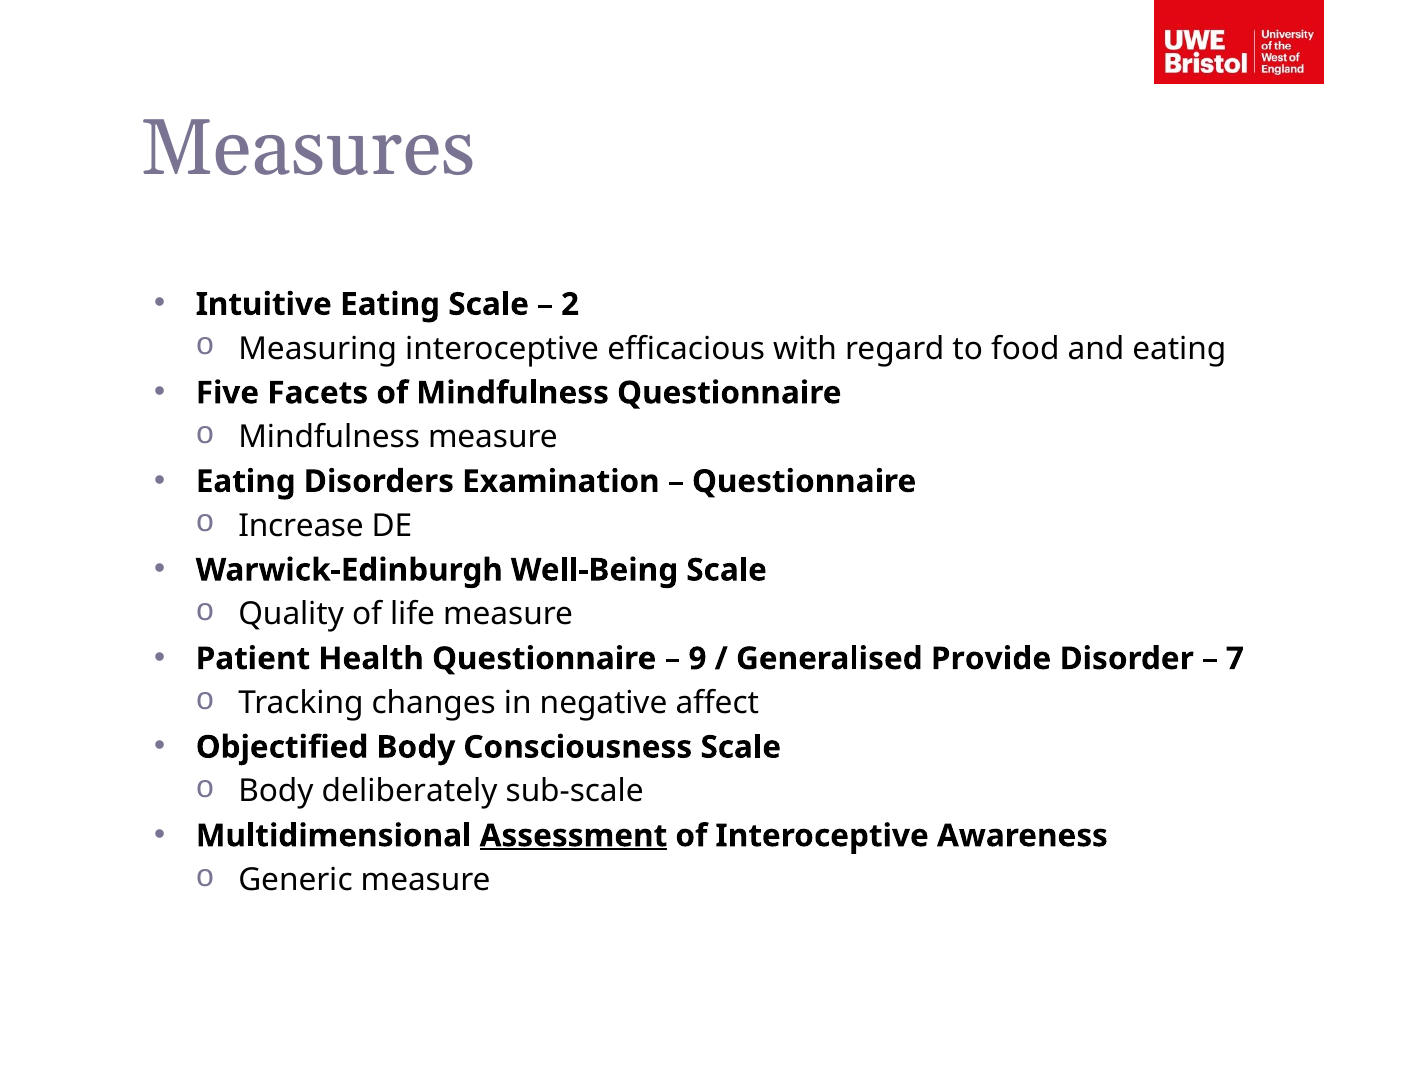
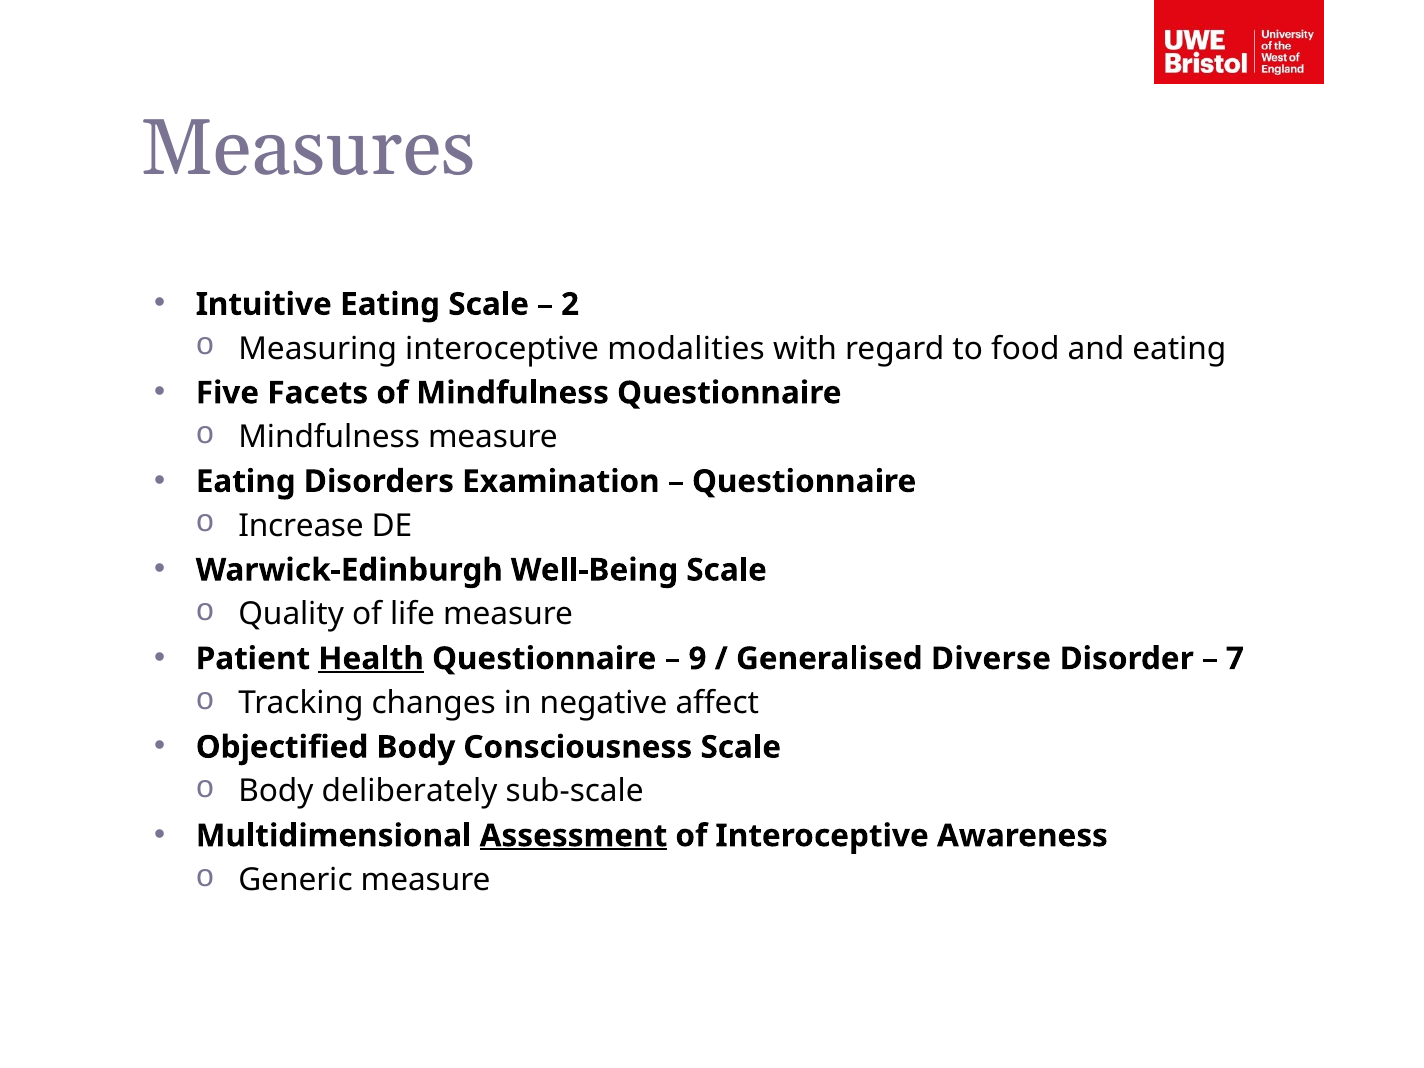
efficacious: efficacious -> modalities (686, 349)
Health underline: none -> present (371, 659)
Provide: Provide -> Diverse (991, 659)
